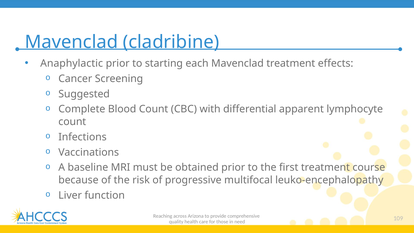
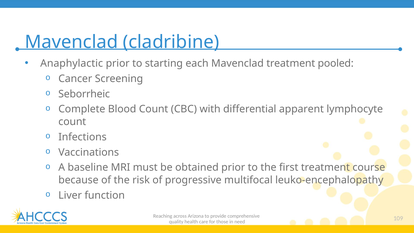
effects: effects -> pooled (336, 63)
Suggested: Suggested -> Seborrheic (84, 94)
